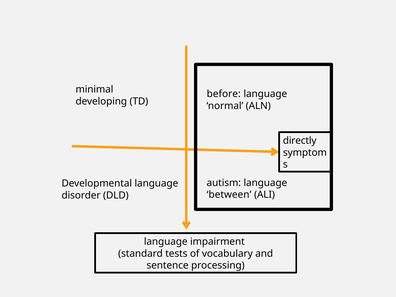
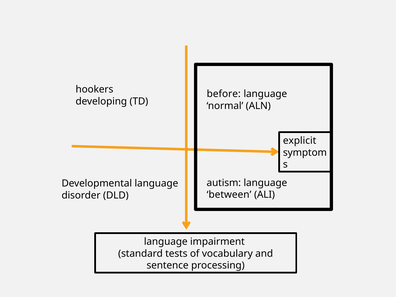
minimal: minimal -> hookers (94, 89)
directly: directly -> explicit (300, 141)
